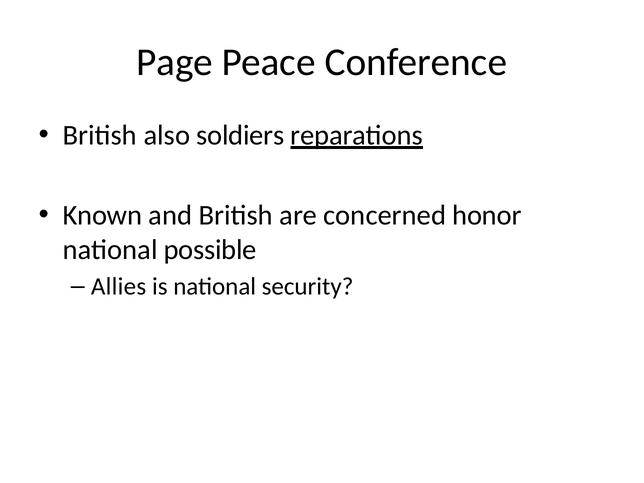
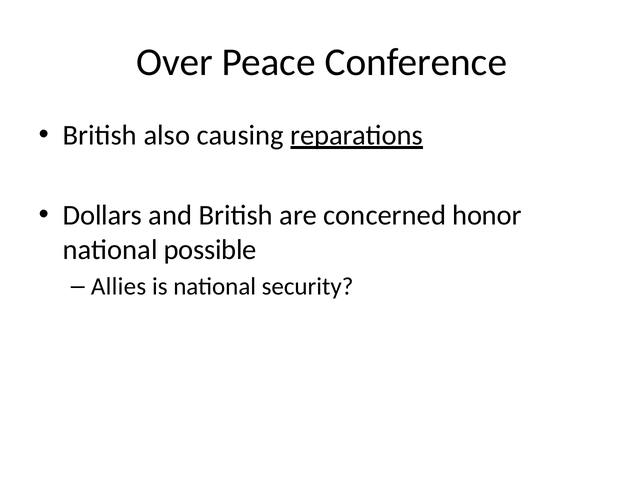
Page: Page -> Over (175, 62)
soldiers: soldiers -> causing (240, 135)
Known: Known -> Dollars (102, 215)
